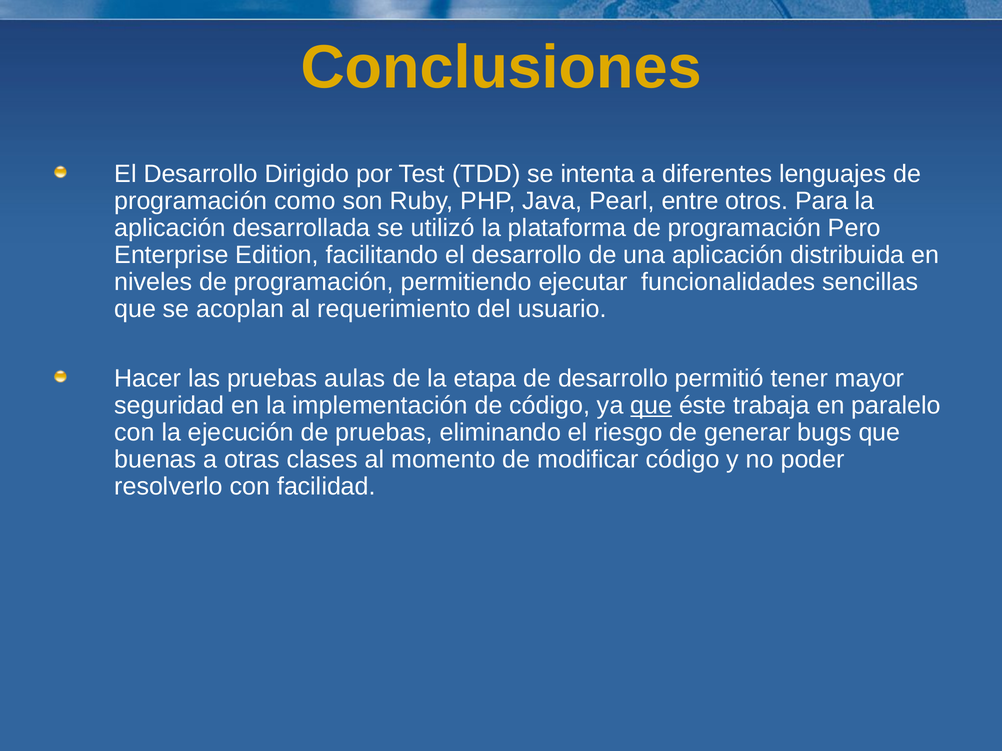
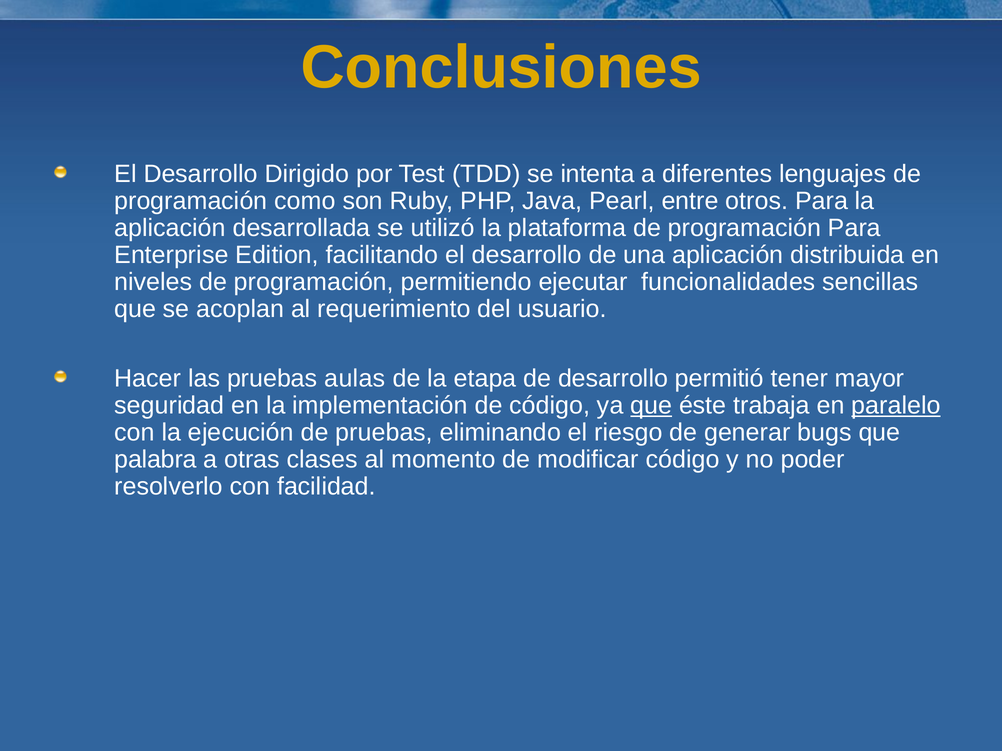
programación Pero: Pero -> Para (854, 228)
paralelo underline: none -> present (896, 406)
buenas: buenas -> palabra (156, 460)
